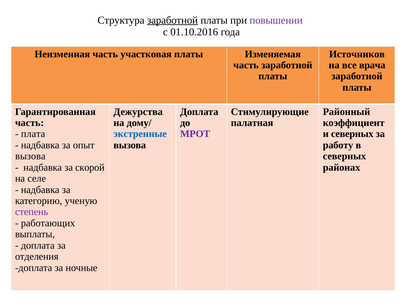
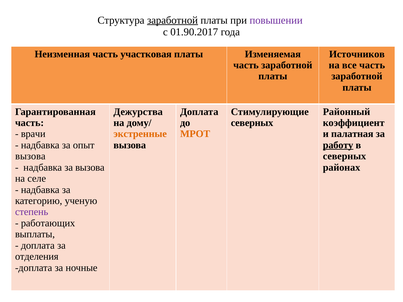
01.10.2016: 01.10.2016 -> 01.90.2017 (194, 32)
все врача: врача -> часть (372, 65)
палатная: палатная -> северных (252, 123)
плата: плата -> врачи (33, 134)
экстренные colour: blue -> orange (140, 134)
МРОТ colour: purple -> orange (195, 134)
и северных: северных -> палатная (352, 134)
работу underline: none -> present (338, 145)
за скорой: скорой -> вызова (90, 168)
